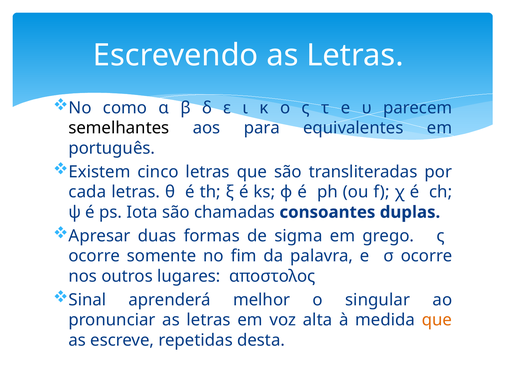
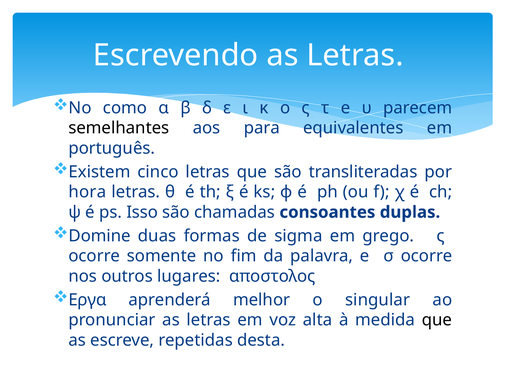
cada: cada -> hora (87, 192)
Iota: Iota -> Isso (142, 212)
Apresar: Apresar -> Domine (100, 236)
Sinal: Sinal -> Εργα (87, 300)
que colour: orange -> black (437, 320)
